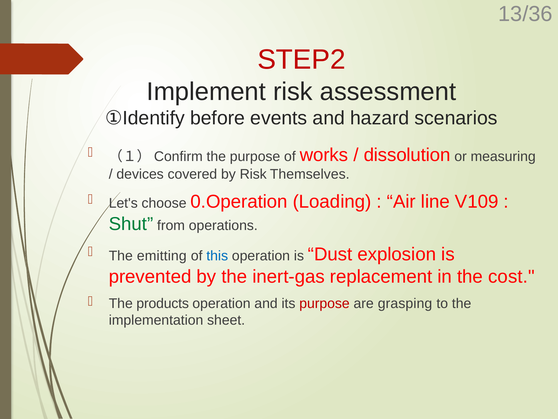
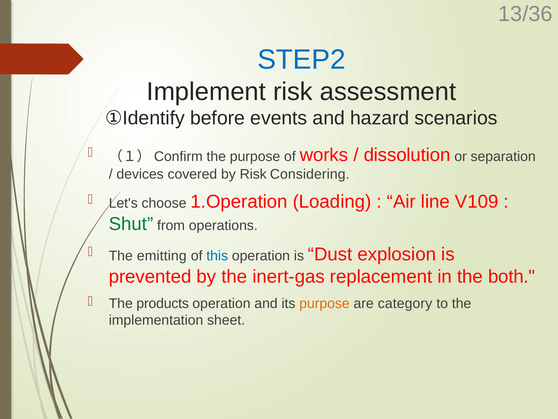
STEP2 colour: red -> blue (301, 60)
measuring: measuring -> separation (503, 156)
Themselves: Themselves -> Considering (310, 174)
0.Operation: 0.Operation -> 1.Operation (239, 202)
cost: cost -> both (512, 276)
purpose colour: red -> orange (324, 303)
grasping: grasping -> category (405, 303)
